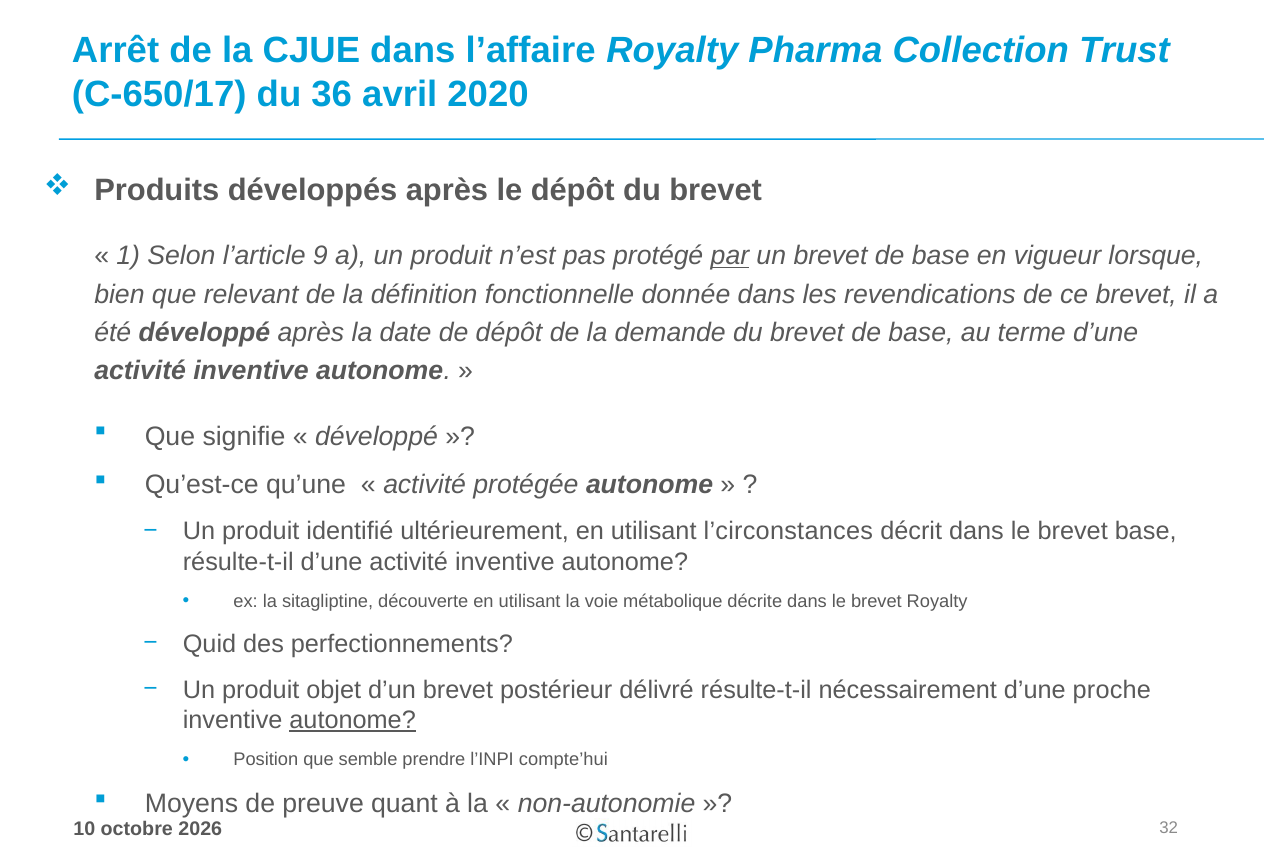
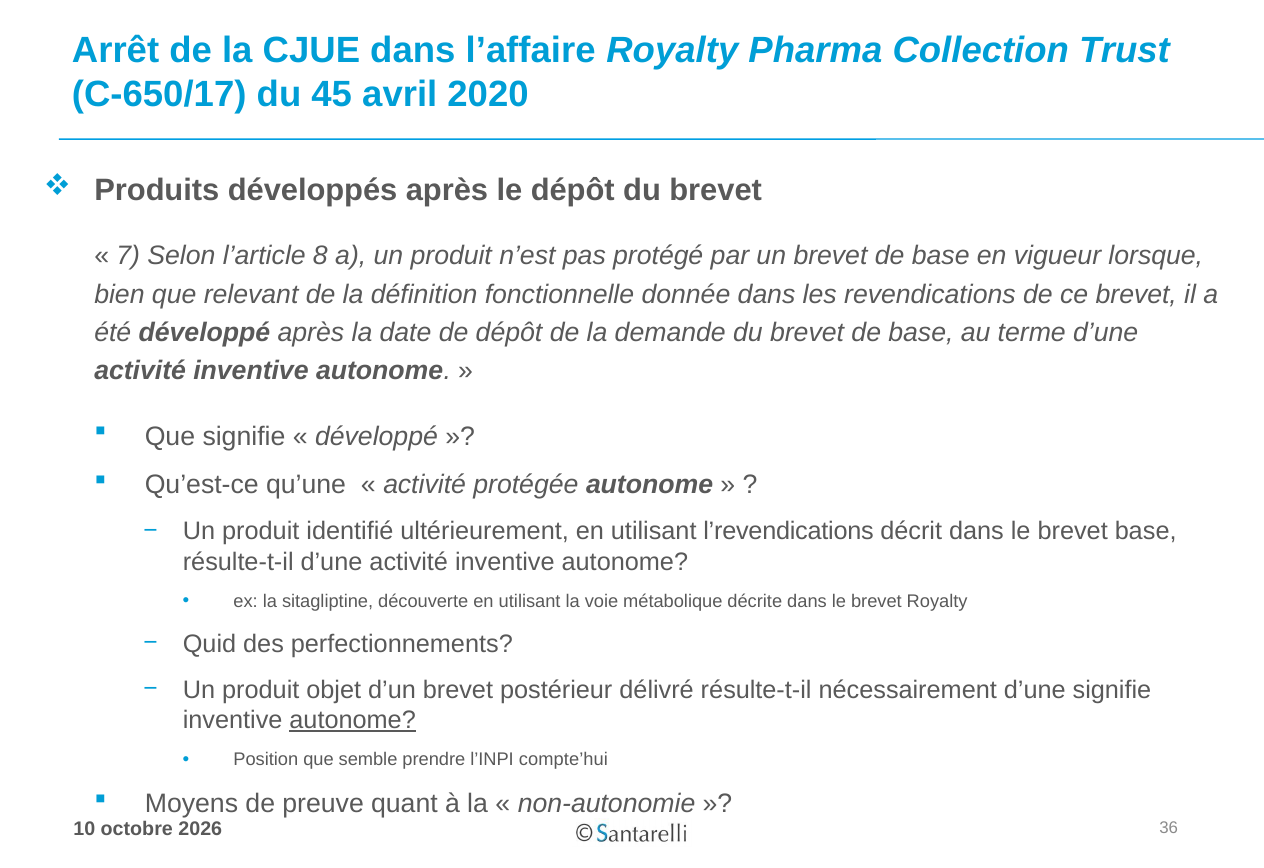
36: 36 -> 45 (332, 94)
1: 1 -> 7 (128, 256)
9: 9 -> 8 (320, 256)
par underline: present -> none (730, 256)
l’circonstances: l’circonstances -> l’revendications (789, 531)
d’une proche: proche -> signifie (1112, 690)
32: 32 -> 36 (1169, 828)
